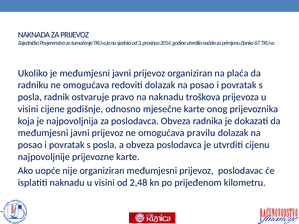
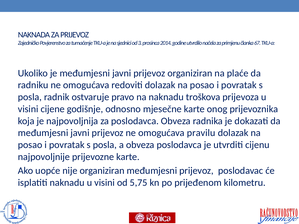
plaća: plaća -> plaće (238, 73)
2,48: 2,48 -> 5,75 (139, 183)
